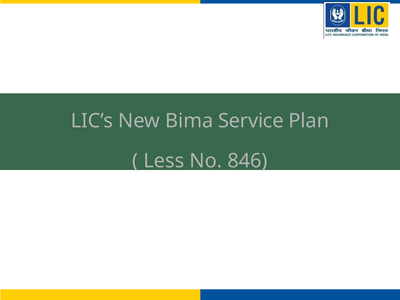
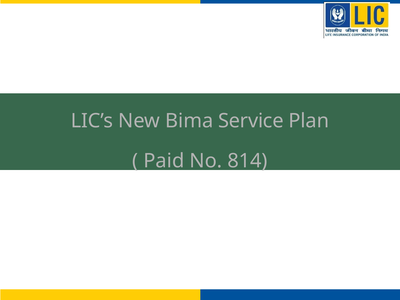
Less: Less -> Paid (164, 161)
846: 846 -> 814 (248, 161)
